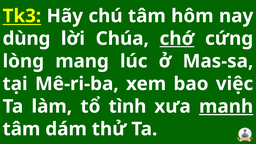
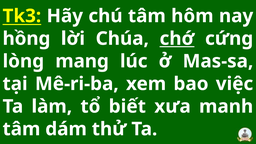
dùng: dùng -> hồng (26, 39)
tình: tình -> biết (127, 106)
manh underline: present -> none (226, 106)
